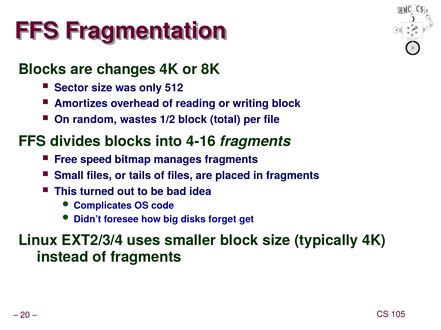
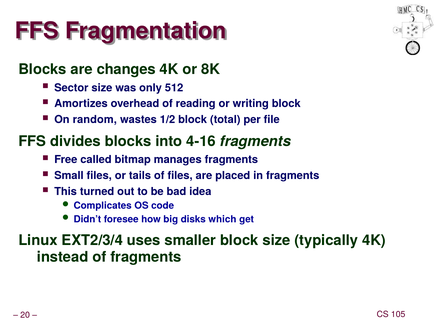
speed: speed -> called (96, 160)
forget: forget -> which (222, 220)
